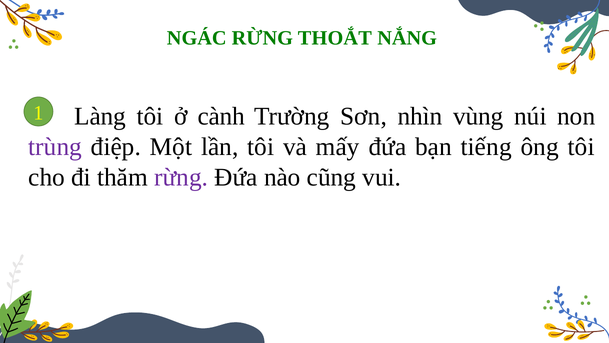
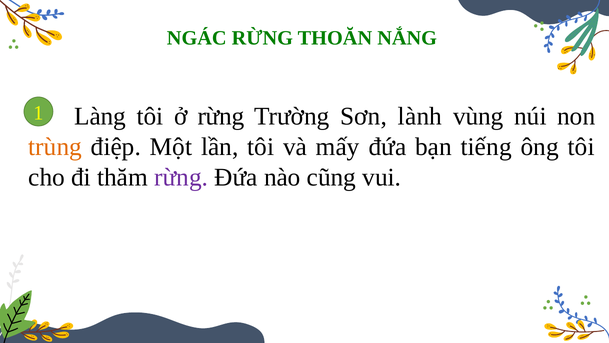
THOẮT: THOẮT -> THOĂN (335, 38)
ở cành: cành -> rừng (221, 116)
nhìn: nhìn -> lành (420, 116)
trùng colour: purple -> orange (55, 147)
